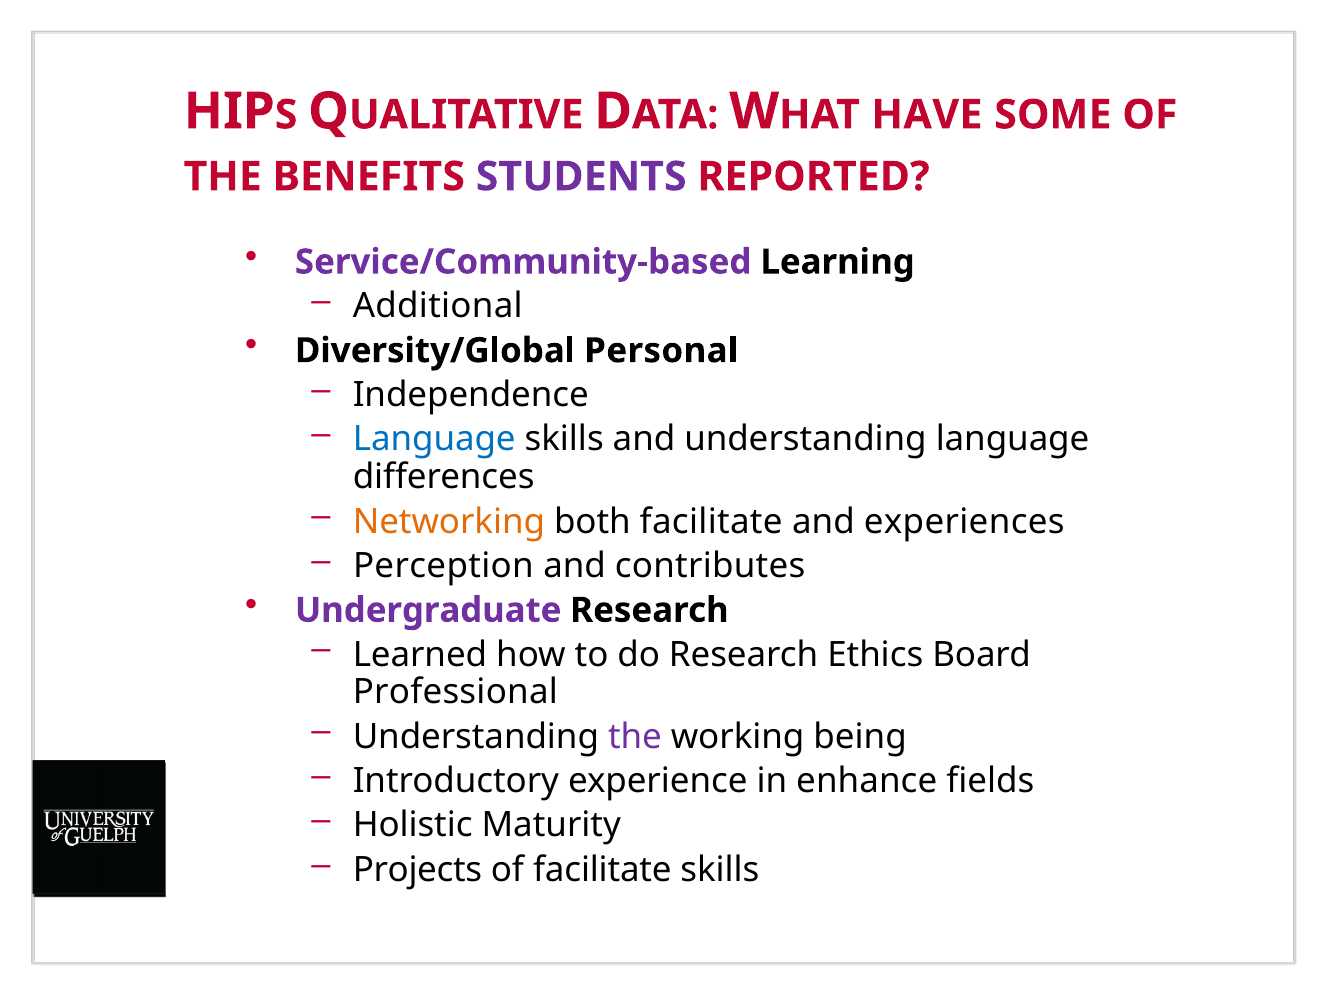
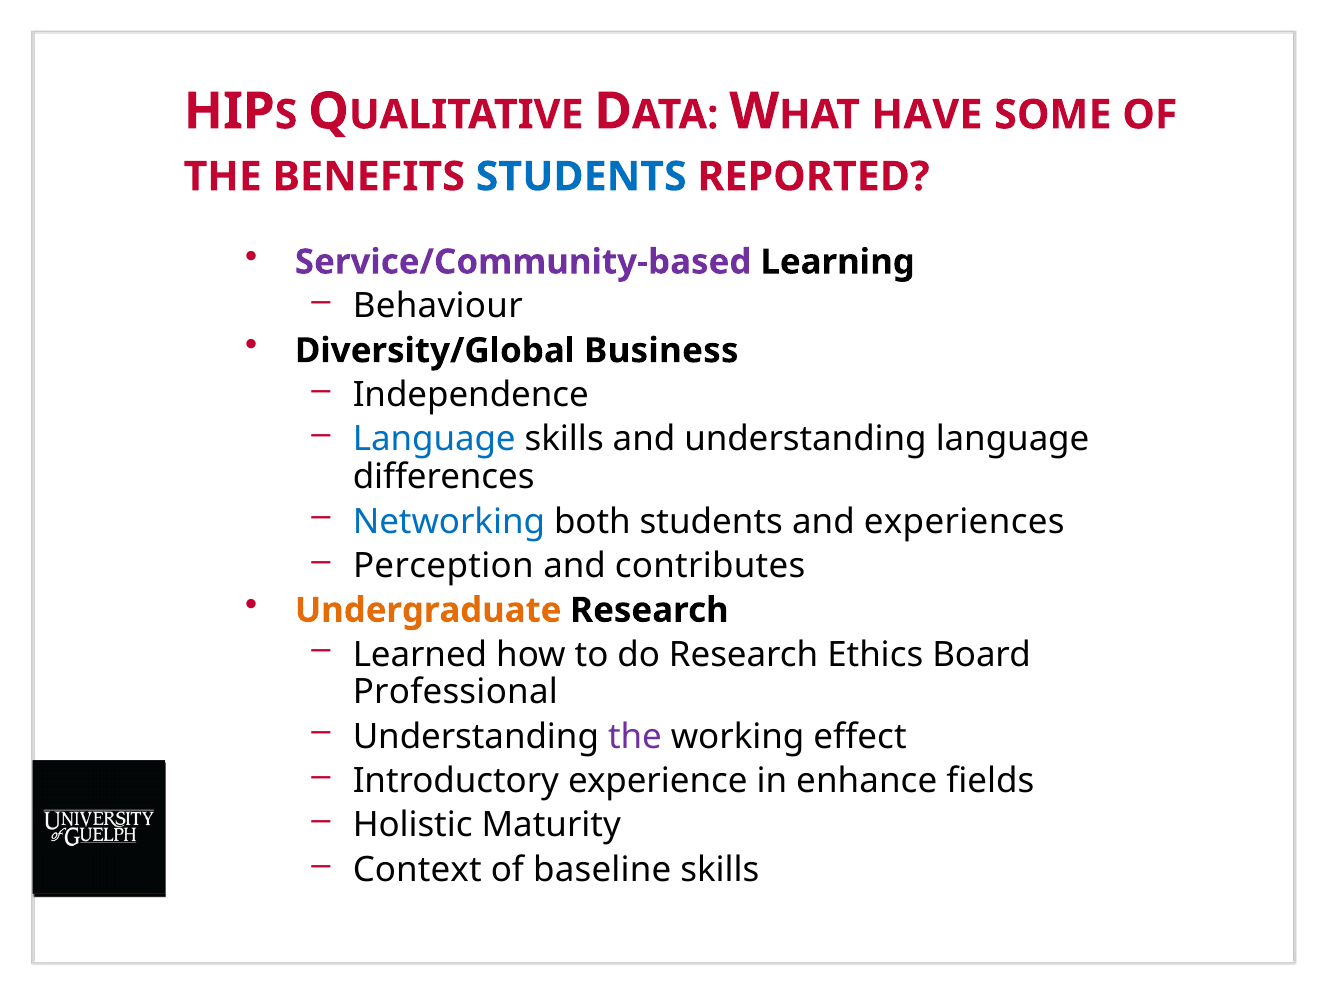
STUDENTS colour: purple -> blue (581, 177)
Additional: Additional -> Behaviour (438, 306)
Personal: Personal -> Business (661, 351)
Networking colour: orange -> blue (449, 521)
both facilitate: facilitate -> students (711, 521)
Undergraduate colour: purple -> orange (428, 610)
being: being -> effect (860, 737)
Projects: Projects -> Context (417, 870)
of facilitate: facilitate -> baseline (602, 870)
